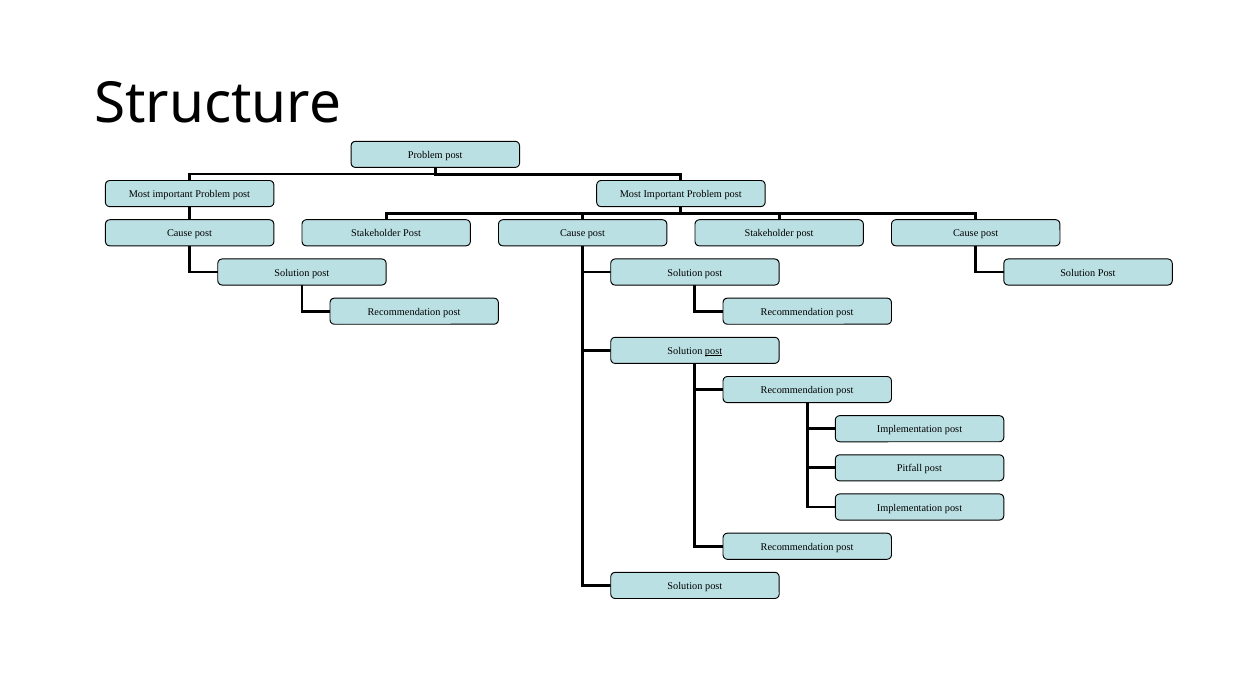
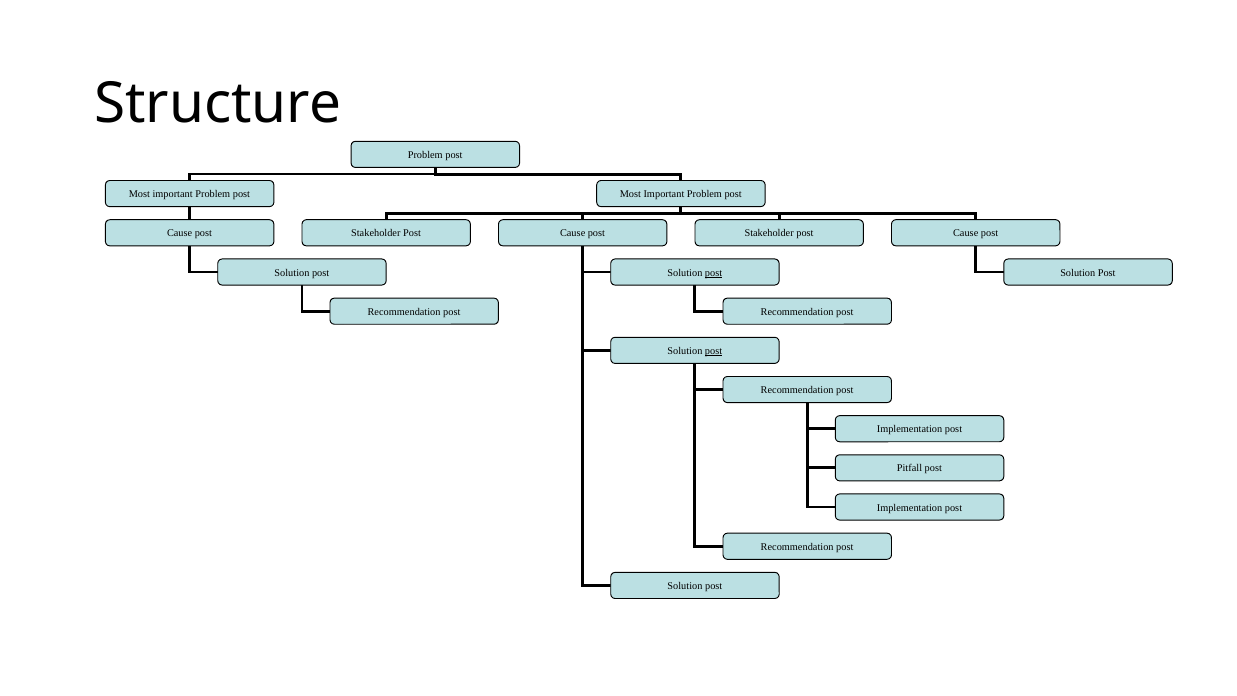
post underline: none -> present (714, 273)
